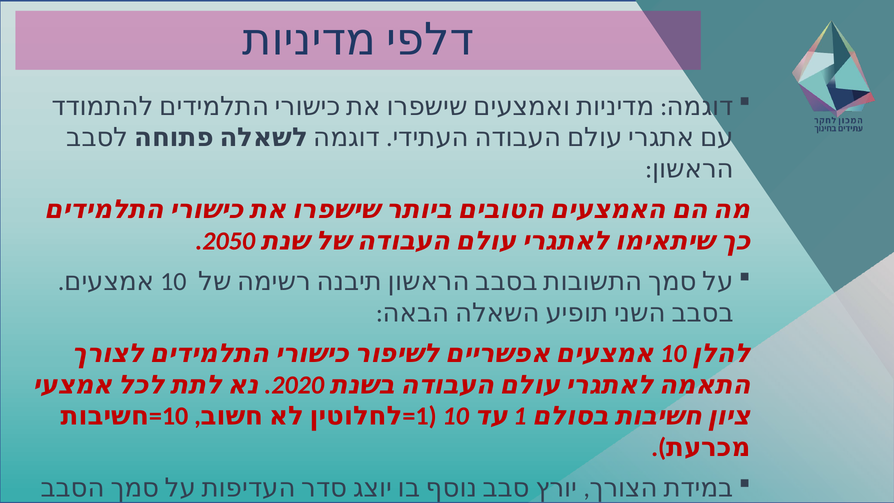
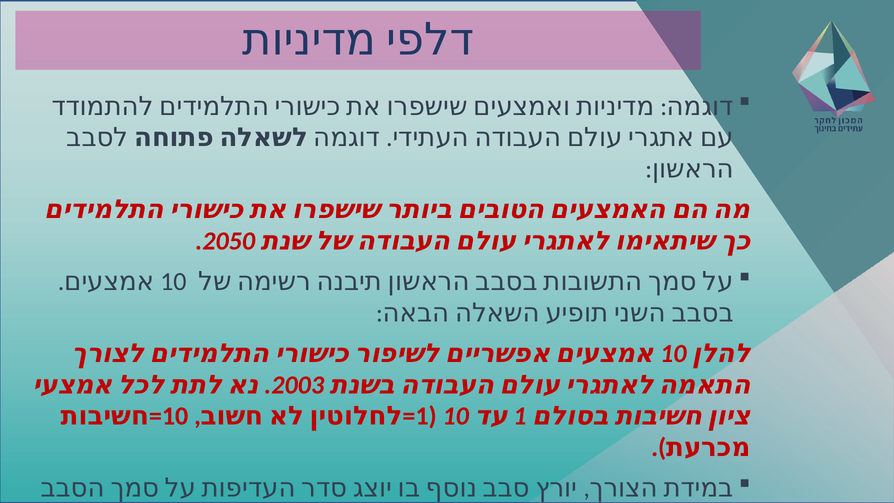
2020: 2020 -> 2003 (298, 385)
